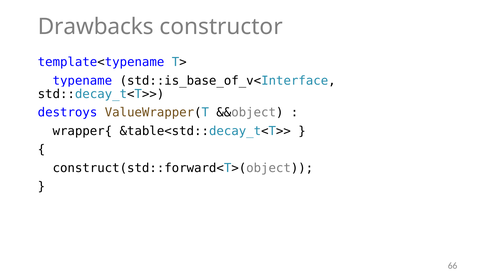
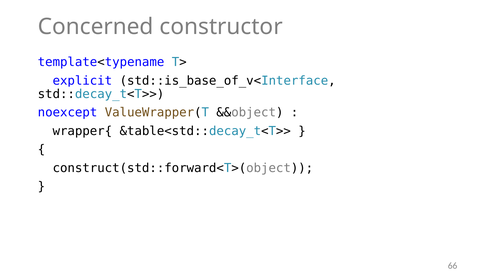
Drawbacks: Drawbacks -> Concerned (96, 27)
typename: typename -> explicit (82, 81)
destroys: destroys -> noexcept (68, 113)
